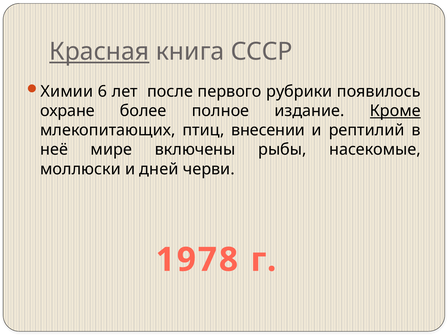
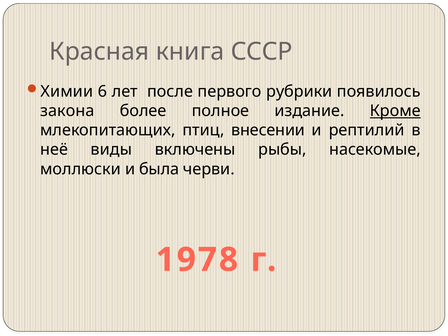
Красная underline: present -> none (99, 52)
охране: охране -> закона (67, 111)
мире: мире -> виды (111, 150)
дней: дней -> была (159, 169)
